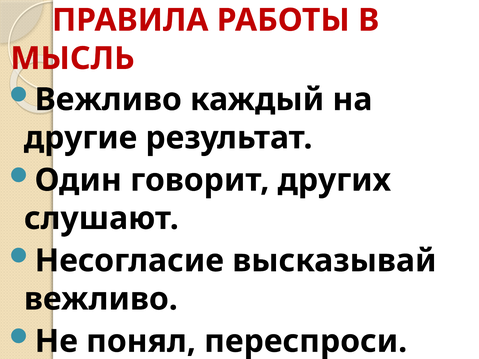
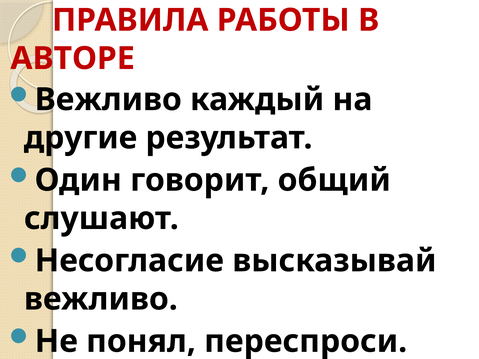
МЫСЛЬ: МЫСЛЬ -> АВТОРЕ (73, 59)
других: других -> общий (334, 180)
